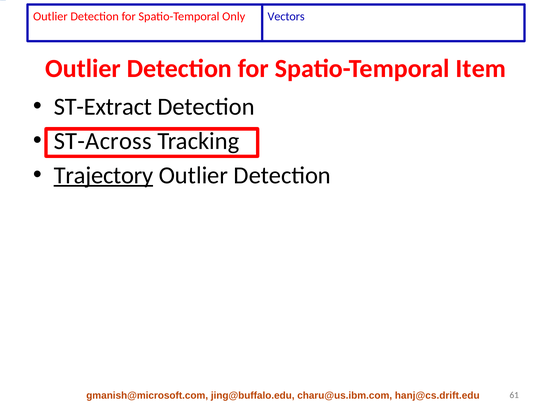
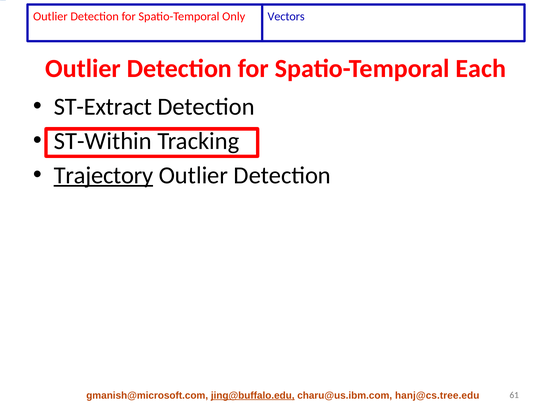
Item: Item -> Each (481, 69)
ST-Across: ST-Across -> ST-Within (103, 141)
jing@buffalo.edu underline: none -> present (253, 395)
hanj@cs.drift.edu: hanj@cs.drift.edu -> hanj@cs.tree.edu (437, 395)
